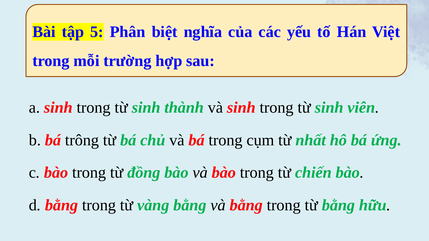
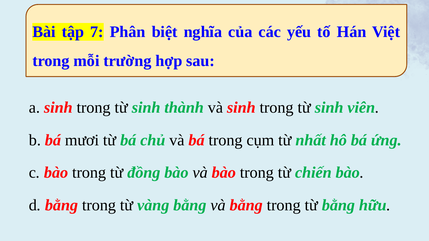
5: 5 -> 7 (97, 32)
trông: trông -> mươi (82, 140)
